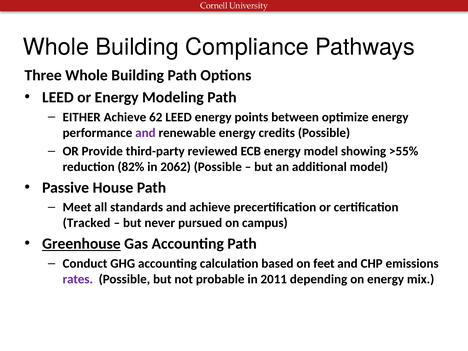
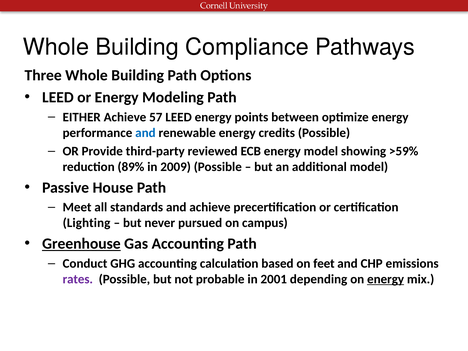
62: 62 -> 57 (156, 117)
and colour: purple -> blue (145, 133)
>55%: >55% -> >59% (404, 151)
82%: 82% -> 89% (131, 167)
2062: 2062 -> 2009 (176, 167)
Tracked: Tracked -> Lighting (87, 223)
2011: 2011 -> 2001 (274, 279)
energy underline: none -> present (386, 279)
